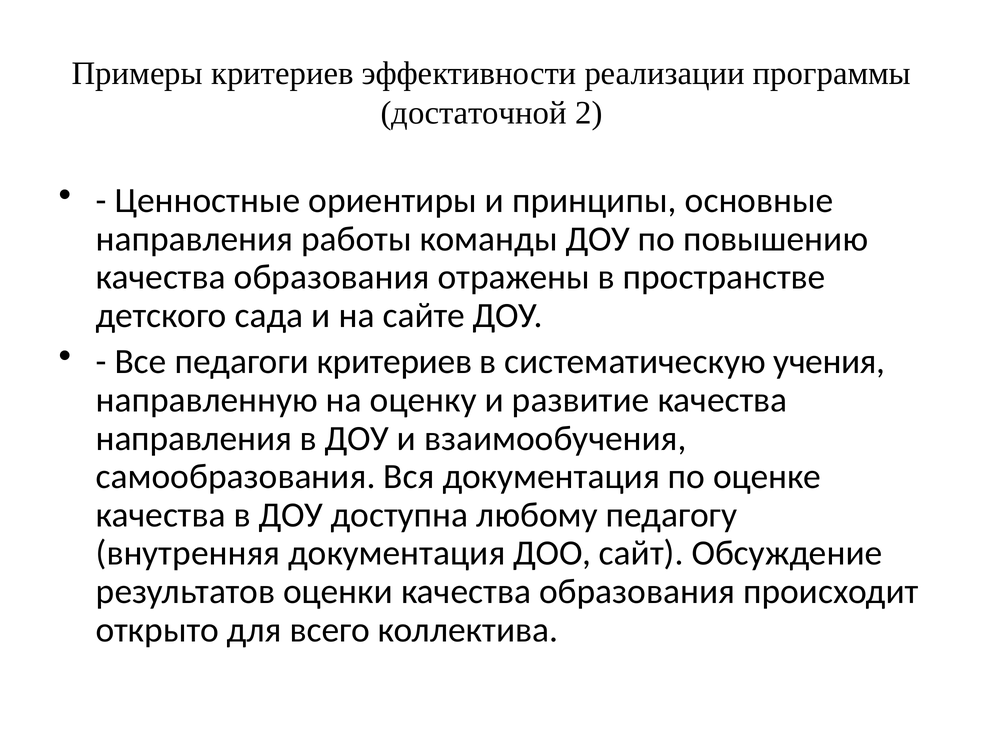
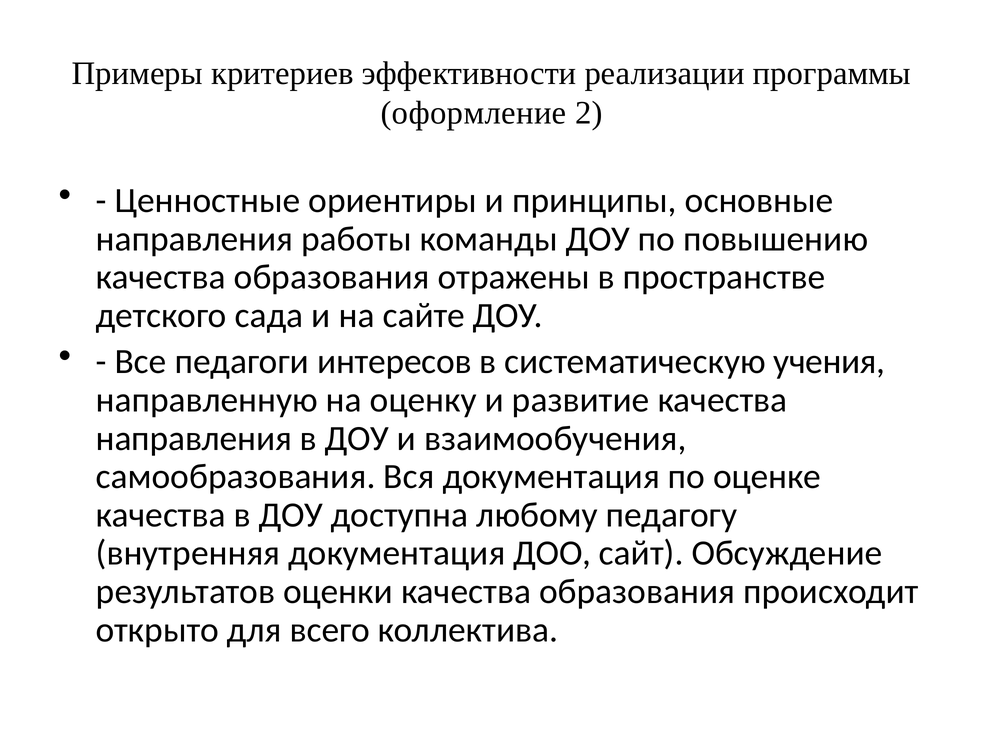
достаточной: достаточной -> оформление (474, 113)
педагоги критериев: критериев -> интересов (394, 362)
